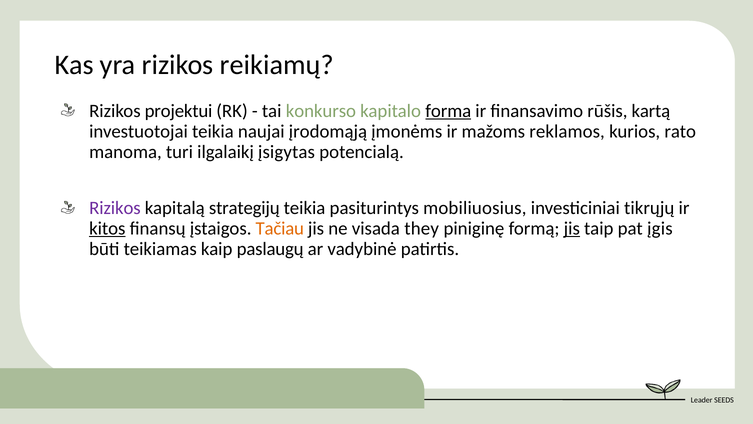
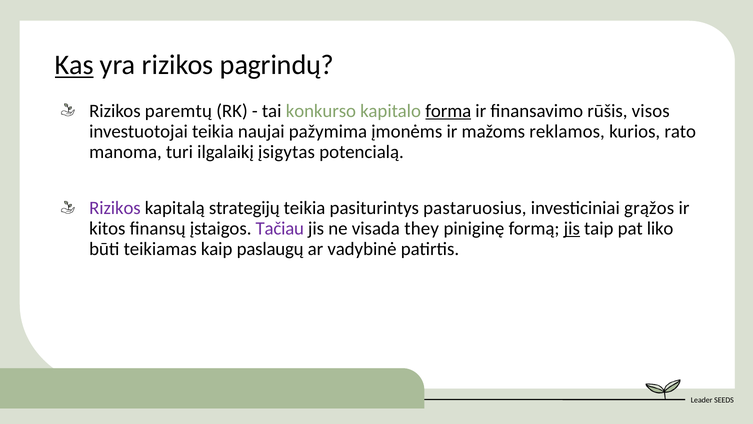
Kas underline: none -> present (74, 65)
reikiamų: reikiamų -> pagrindų (277, 65)
projektui: projektui -> paremtų (178, 111)
kartą: kartą -> visos (651, 111)
įrodomąją: įrodomąją -> pažymima (328, 131)
mobiliuosius: mobiliuosius -> pastaruosius (475, 208)
tikrųjų: tikrųjų -> grąžos (649, 208)
kitos underline: present -> none (107, 228)
Tačiau colour: orange -> purple (280, 228)
įgis: įgis -> liko (660, 228)
